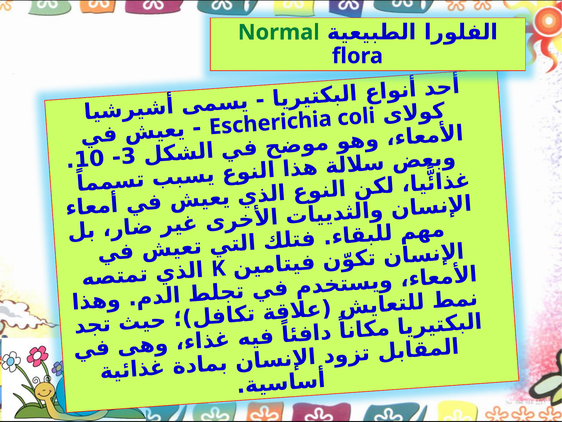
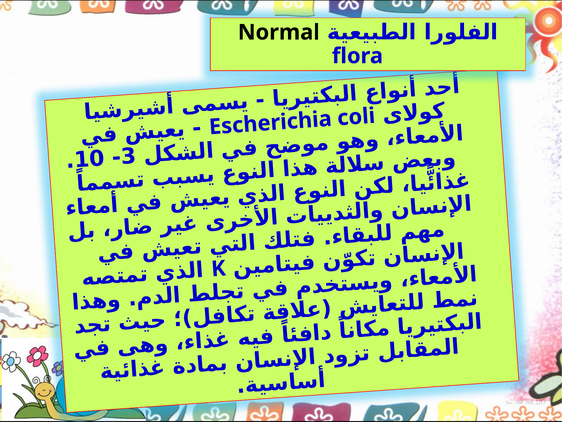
Normal colour: green -> black (279, 32)
